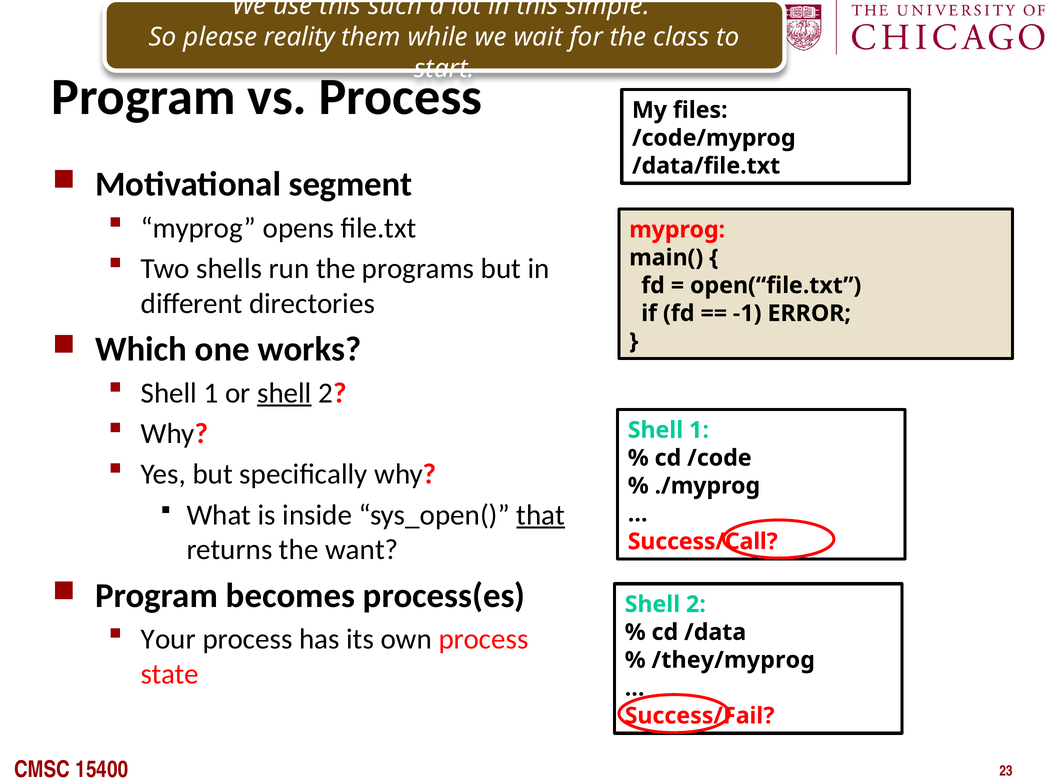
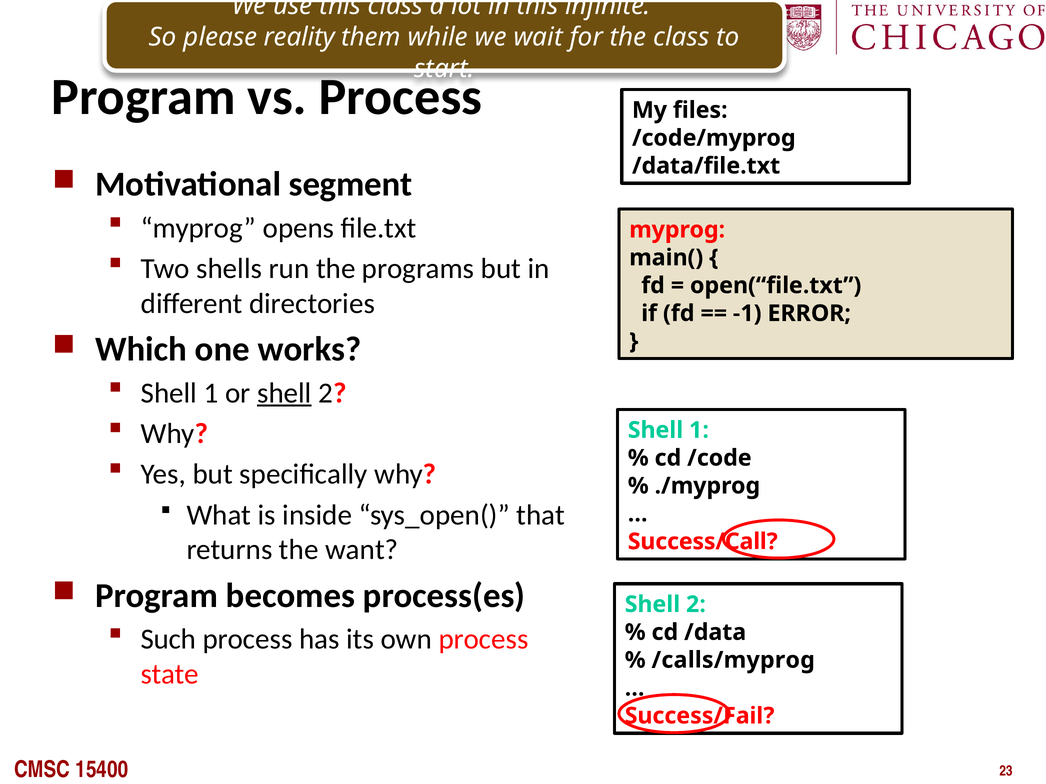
this such: such -> class (395, 6)
simple: simple -> infinite (608, 6)
that underline: present -> none (541, 515)
Your: Your -> Such (169, 640)
/they/myprog: /they/myprog -> /calls/myprog (733, 660)
